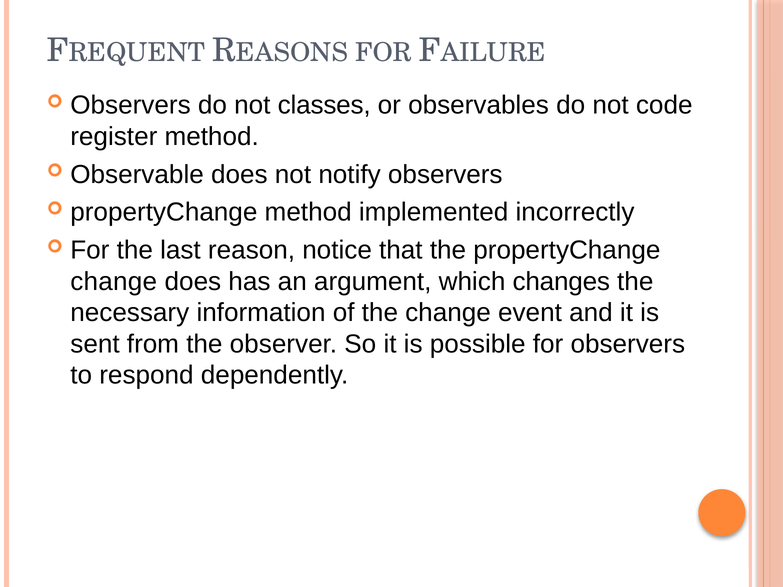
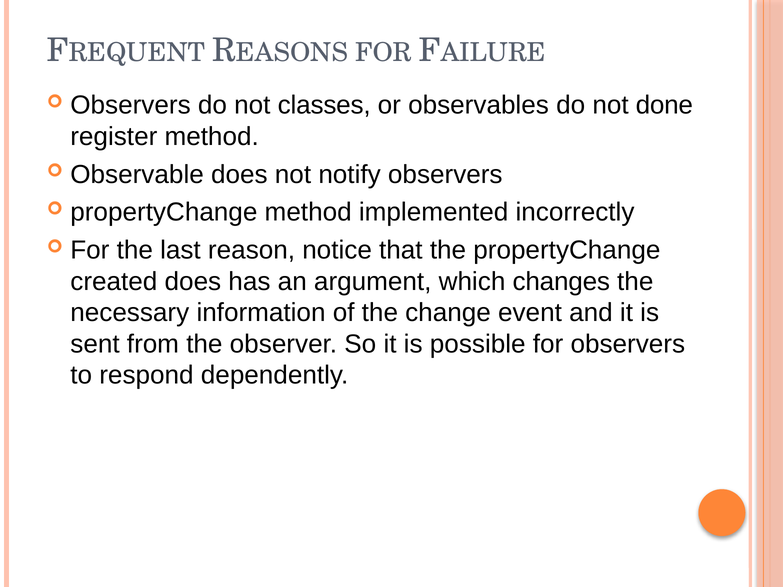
code: code -> done (664, 105)
change: change -> created (114, 282)
